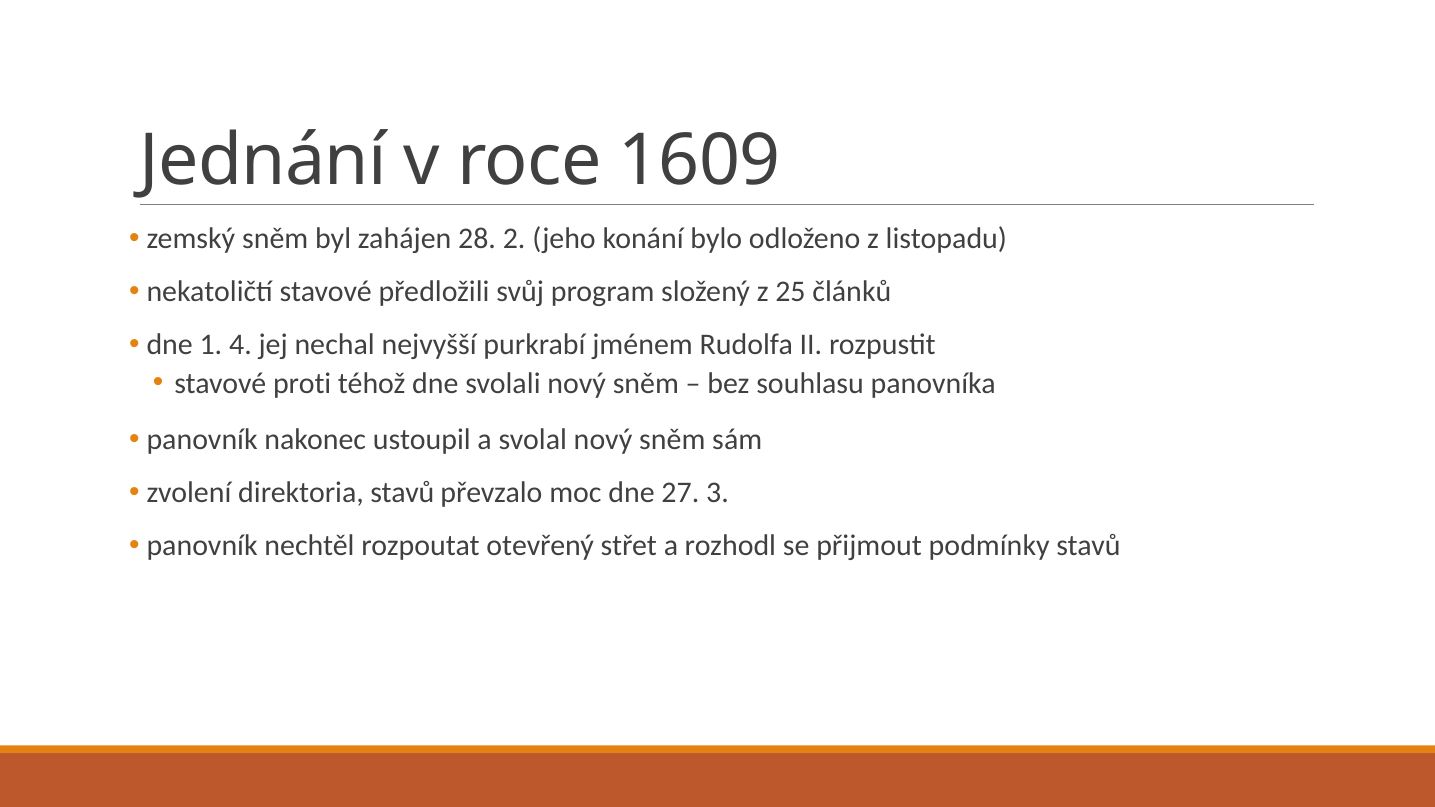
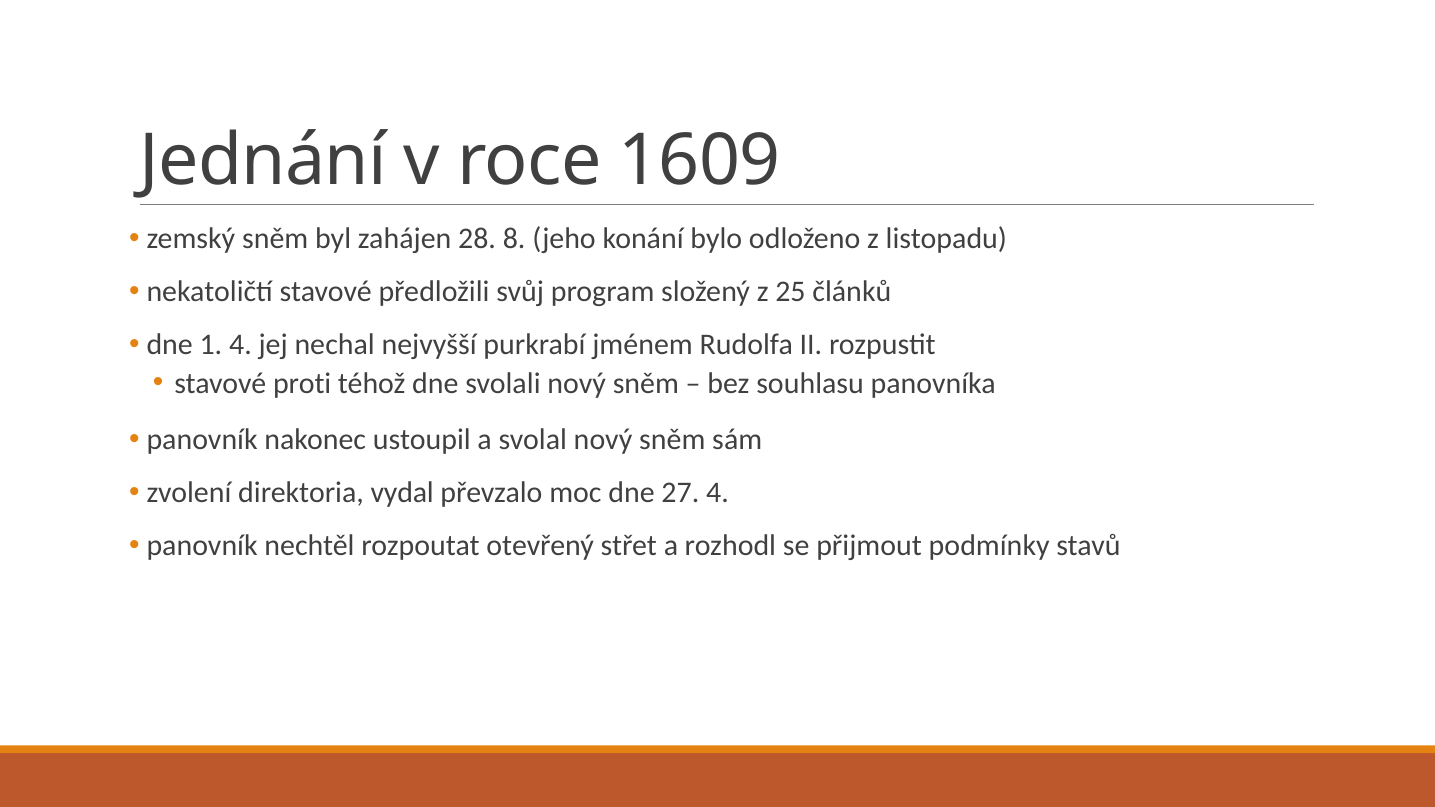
2: 2 -> 8 (514, 239)
direktoria stavů: stavů -> vydal (402, 493)
27 3: 3 -> 4 (717, 493)
